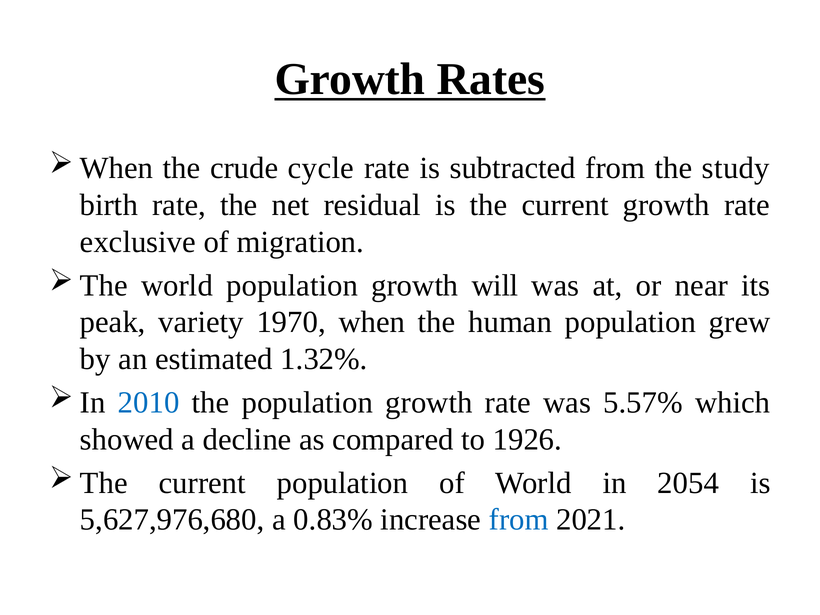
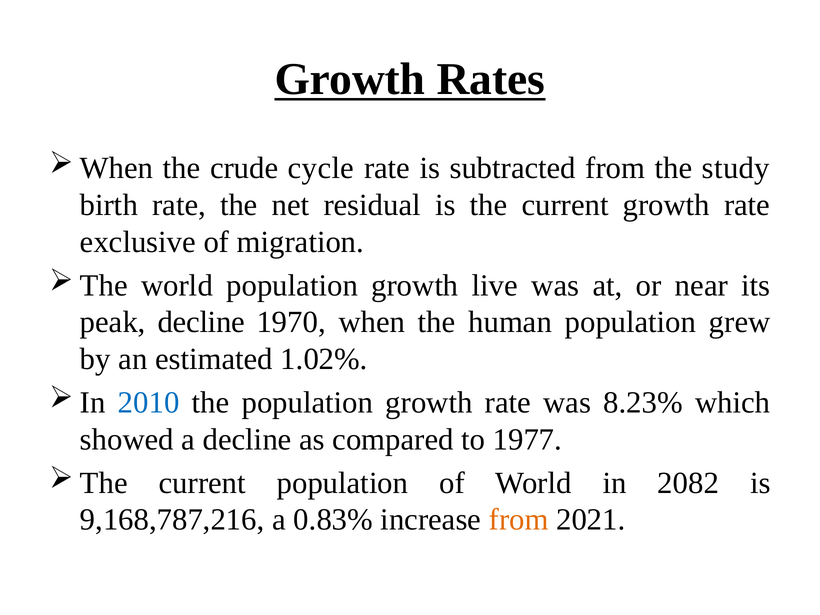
will: will -> live (495, 285)
peak variety: variety -> decline (201, 322)
1.32%: 1.32% -> 1.02% (324, 359)
5.57%: 5.57% -> 8.23% (643, 403)
1926: 1926 -> 1977 (527, 440)
2054: 2054 -> 2082 (688, 483)
5,627,976,680: 5,627,976,680 -> 9,168,787,216 (172, 520)
from colour: blue -> orange (519, 520)
